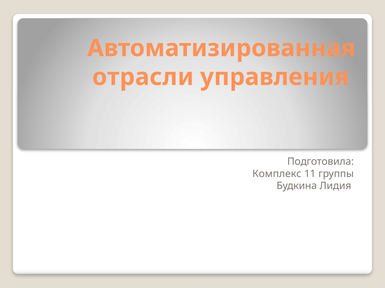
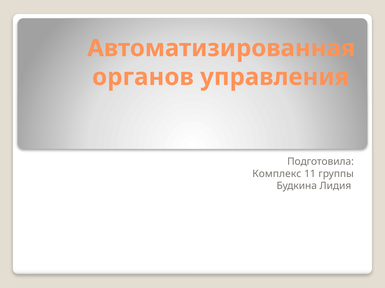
отрасли: отрасли -> органов (143, 77)
